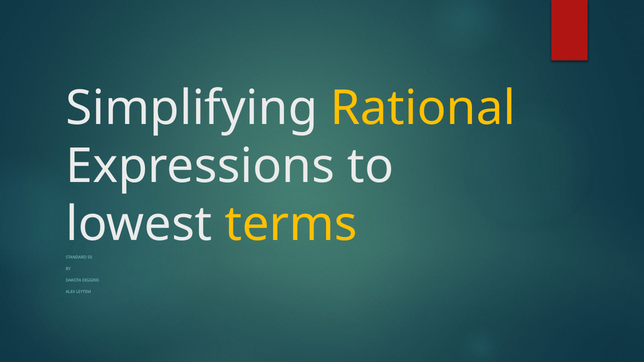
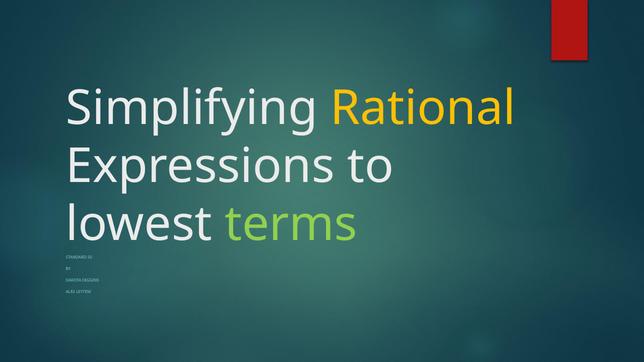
terms colour: yellow -> light green (291, 224)
